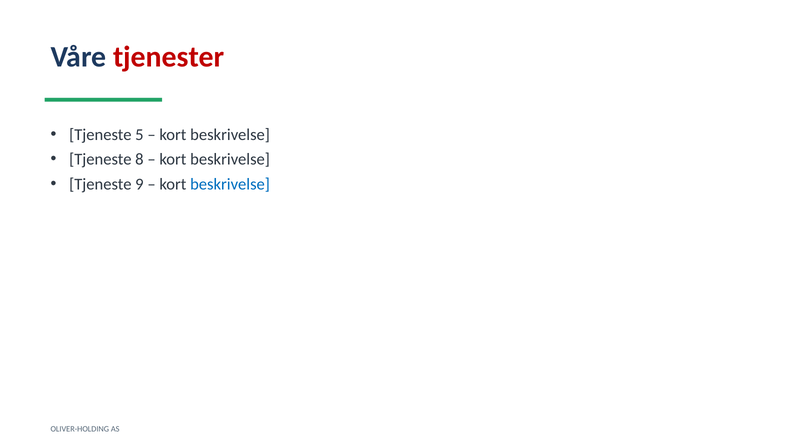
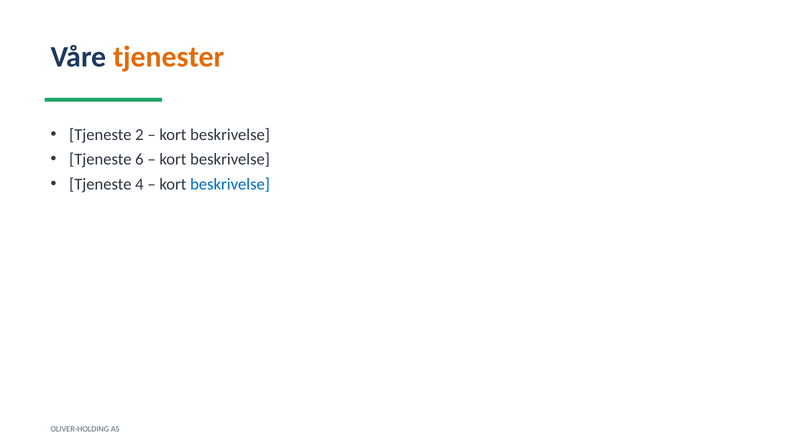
tjenester colour: red -> orange (169, 57)
5: 5 -> 2 (139, 135)
8: 8 -> 6 (139, 160)
9: 9 -> 4 (139, 184)
